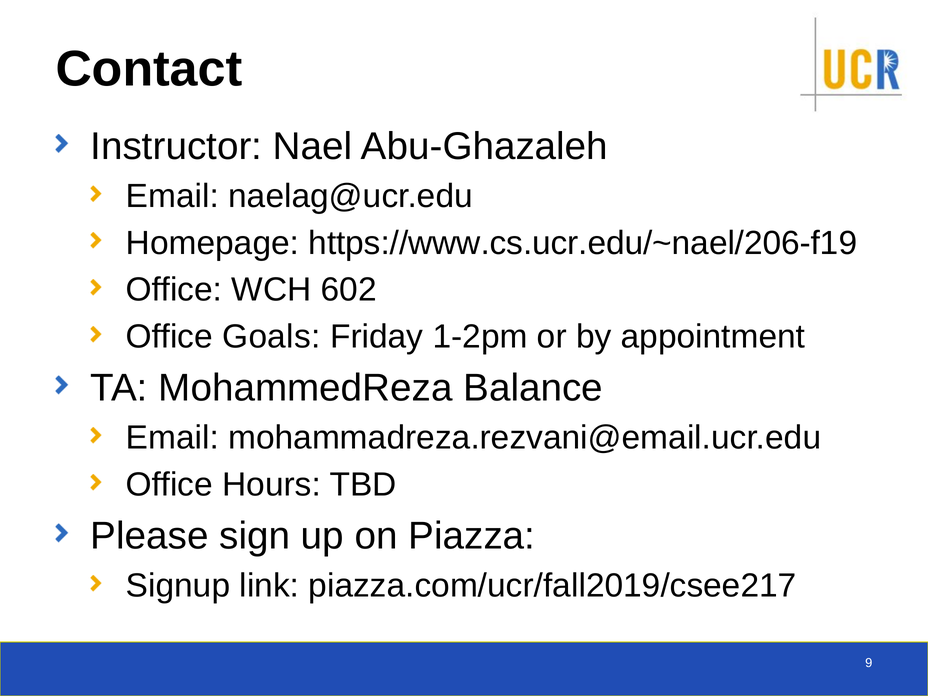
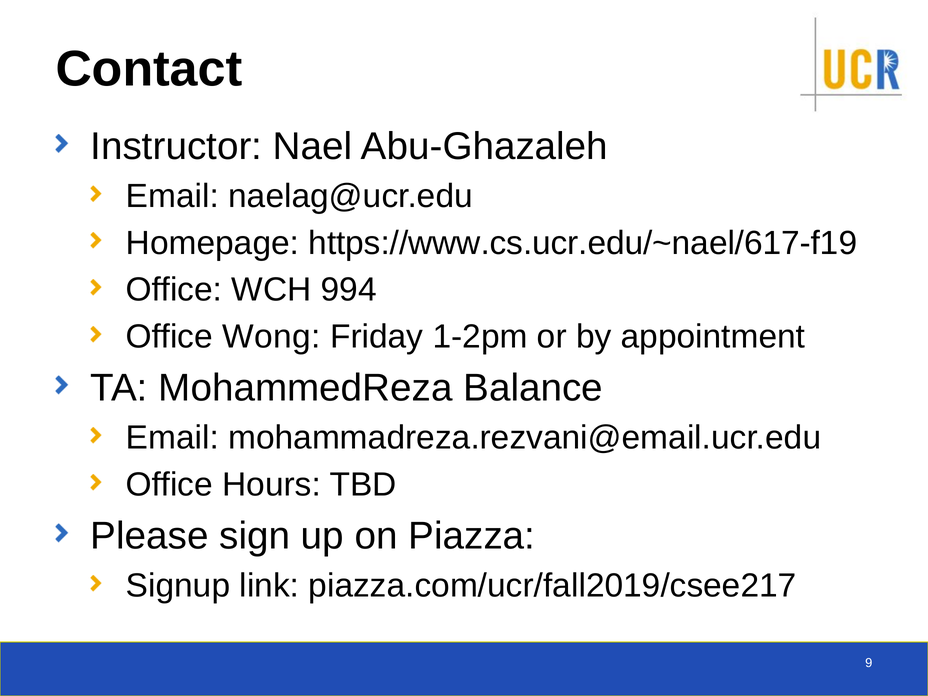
https://www.cs.ucr.edu/~nael/206-f19: https://www.cs.ucr.edu/~nael/206-f19 -> https://www.cs.ucr.edu/~nael/617-f19 (583, 243)
602: 602 -> 994 (349, 290)
Goals: Goals -> Wong (271, 337)
